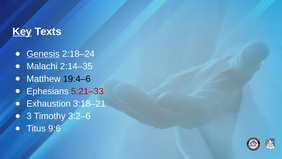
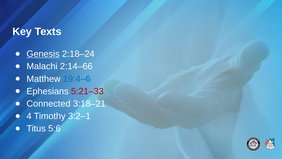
Key underline: present -> none (22, 31)
2:14–35: 2:14–35 -> 2:14–66 (76, 66)
19:4–6 colour: black -> blue (77, 79)
Exhaustion: Exhaustion -> Connected (49, 103)
3: 3 -> 4 (29, 116)
3:2–6: 3:2–6 -> 3:2–1 (79, 116)
9:6: 9:6 -> 5:6 (54, 128)
